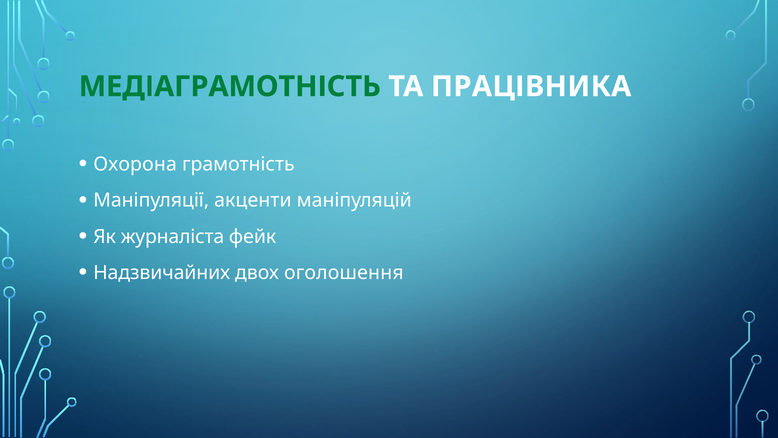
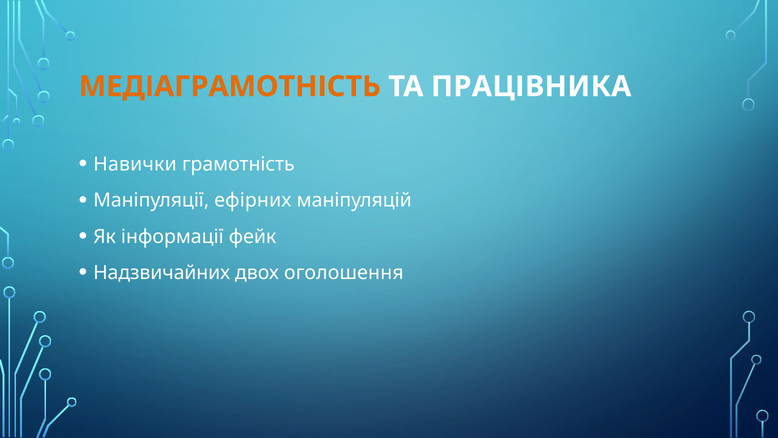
МЕДІАГРАМОТНІСТЬ colour: green -> orange (230, 86)
Охорона: Охорона -> Навички (135, 164)
акценти: акценти -> ефірних (253, 200)
журналіста: журналіста -> інформації (172, 236)
